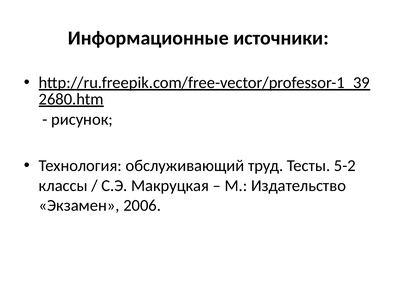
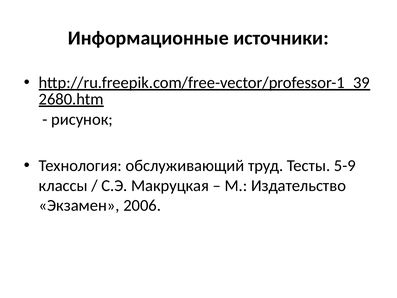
5-2: 5-2 -> 5-9 (345, 166)
